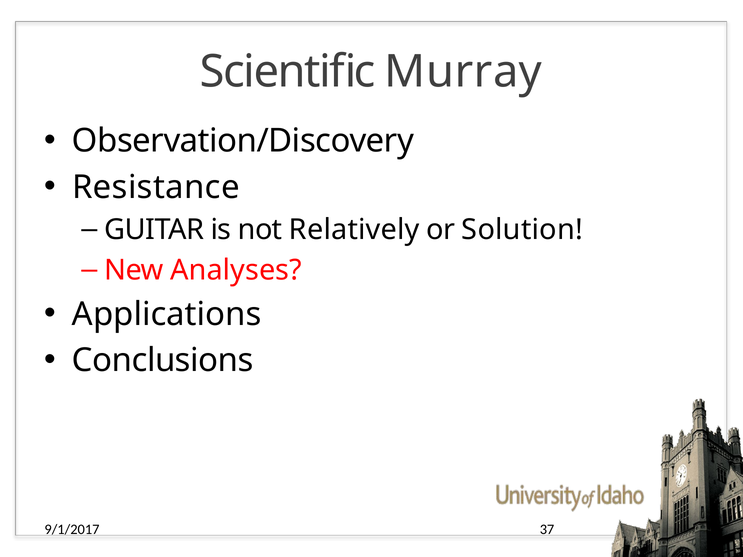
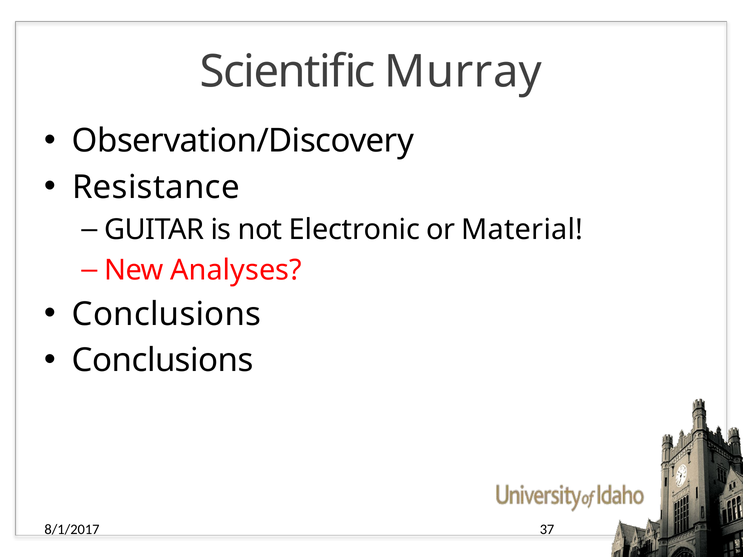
Relatively: Relatively -> Electronic (354, 230)
Solution: Solution -> Material (522, 230)
Applications: Applications -> Conclusions (167, 314)
9/1/2017: 9/1/2017 -> 8/1/2017 (72, 530)
